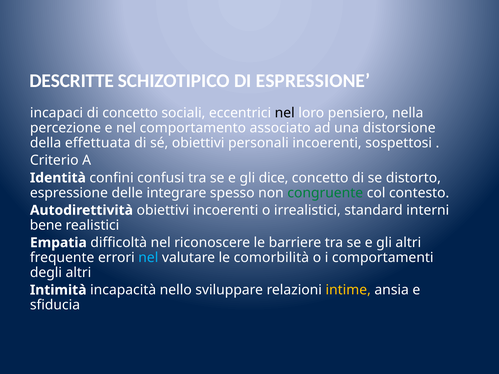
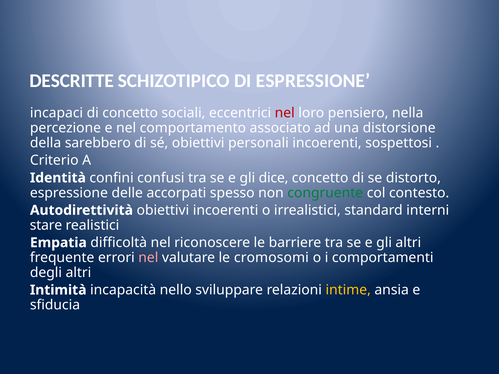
nel colour: black -> red (285, 113)
effettuata: effettuata -> sarebbero (98, 143)
integrare: integrare -> accorpati (176, 193)
bene: bene -> stare (46, 225)
nel colour: light blue -> pink (148, 258)
comorbilità: comorbilità -> cromosomi (271, 258)
